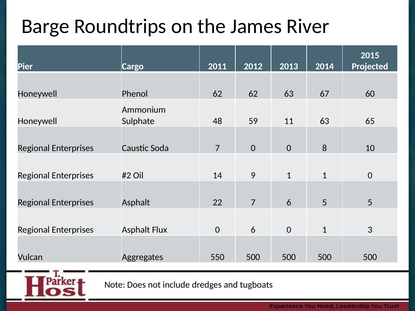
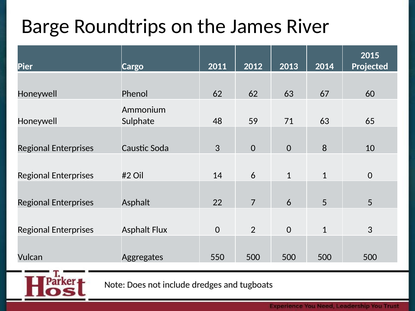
11: 11 -> 71 (289, 121)
Soda 7: 7 -> 3 (217, 148)
14 9: 9 -> 6 (253, 176)
0 6: 6 -> 2 (253, 230)
